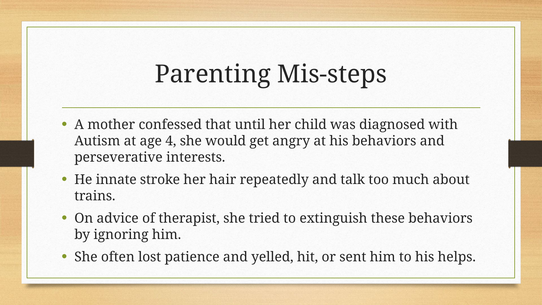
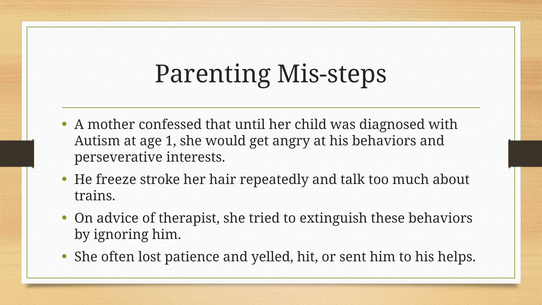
4: 4 -> 1 (171, 141)
innate: innate -> freeze (116, 180)
